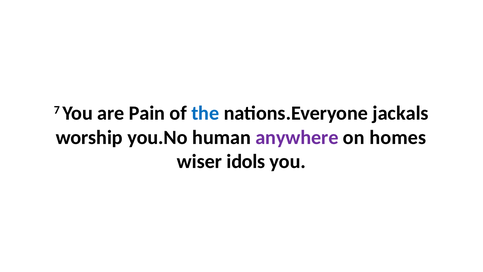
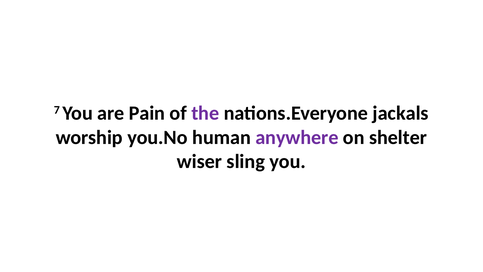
the colour: blue -> purple (205, 113)
homes: homes -> shelter (398, 137)
idols: idols -> sling (246, 161)
